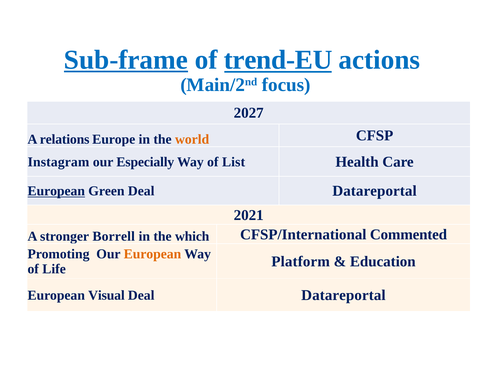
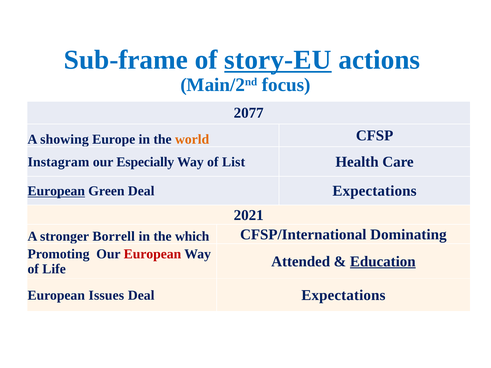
Sub-frame underline: present -> none (126, 60)
trend-EU: trend-EU -> story-EU (278, 60)
2027: 2027 -> 2077 (249, 113)
relations: relations -> showing (64, 139)
Green Deal Datareportal: Datareportal -> Expectations (375, 191)
Commented: Commented -> Dominating (408, 235)
European colour: orange -> red (152, 254)
Platform: Platform -> Attended (301, 262)
Education underline: none -> present (383, 262)
Visual: Visual -> Issues (106, 296)
Datareportal: Datareportal -> Expectations (343, 296)
